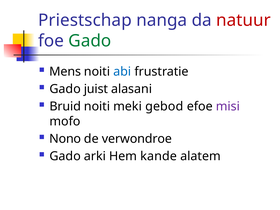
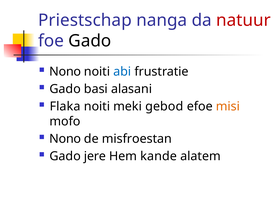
Gado colour: green -> black (90, 41)
Mens: Mens -> Nono (65, 72)
juist: juist -> basi (96, 89)
Bruid: Bruid -> Flaka (65, 106)
misi colour: purple -> orange (228, 106)
verwondroe: verwondroe -> misfroestan (137, 139)
arki: arki -> jere (95, 156)
